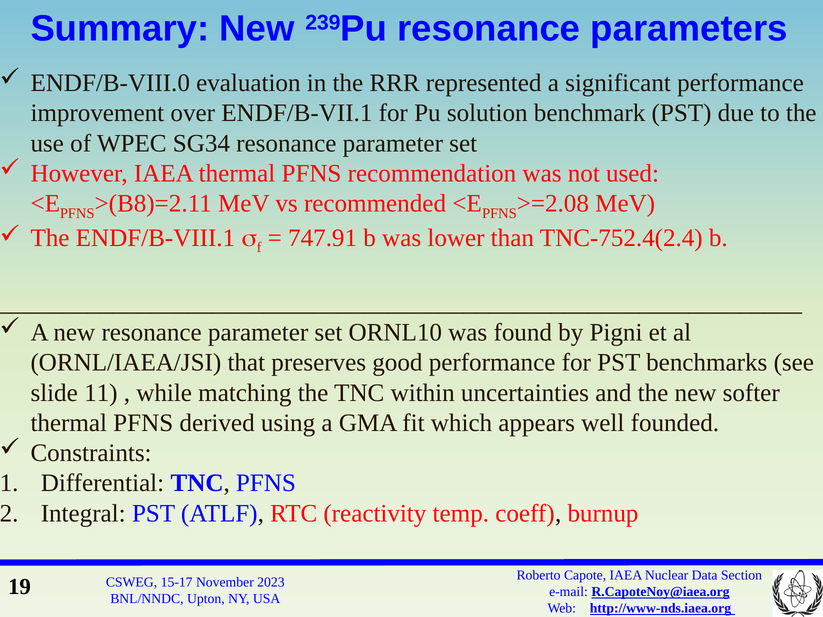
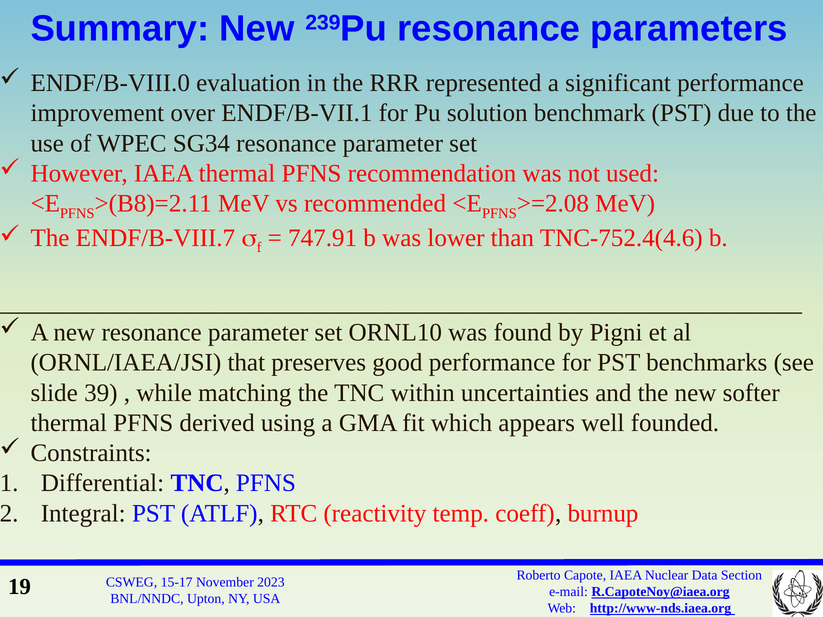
ENDF/B-VIII.1: ENDF/B-VIII.1 -> ENDF/B-VIII.7 (155, 238)
TNC-752.4(2.4: TNC-752.4(2.4 -> TNC-752.4(4.6 (621, 238)
11: 11 -> 39 (101, 393)
